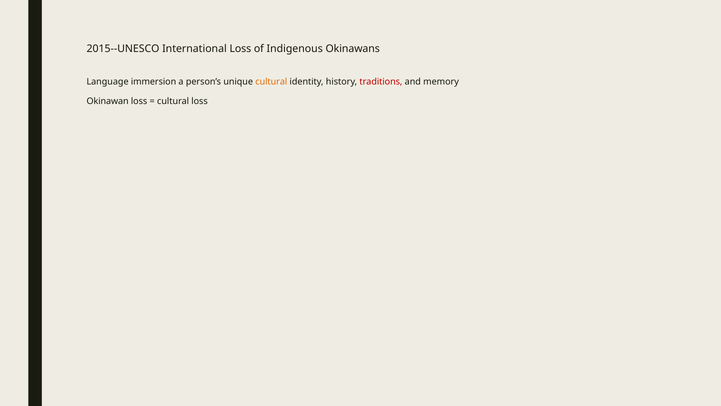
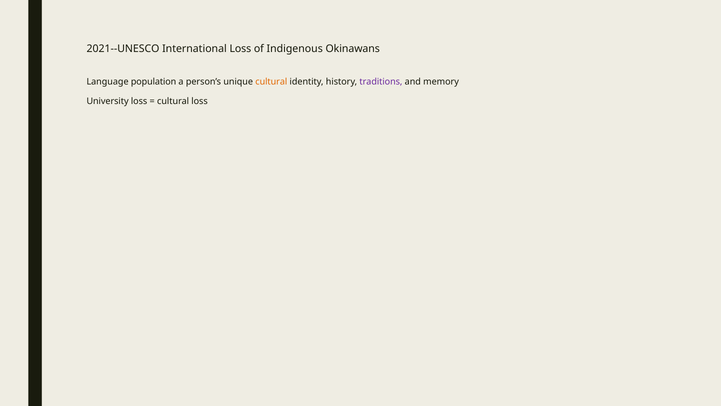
2015--UNESCO: 2015--UNESCO -> 2021--UNESCO (123, 49)
immersion: immersion -> population (154, 82)
traditions colour: red -> purple (381, 82)
Okinawan: Okinawan -> University (108, 101)
